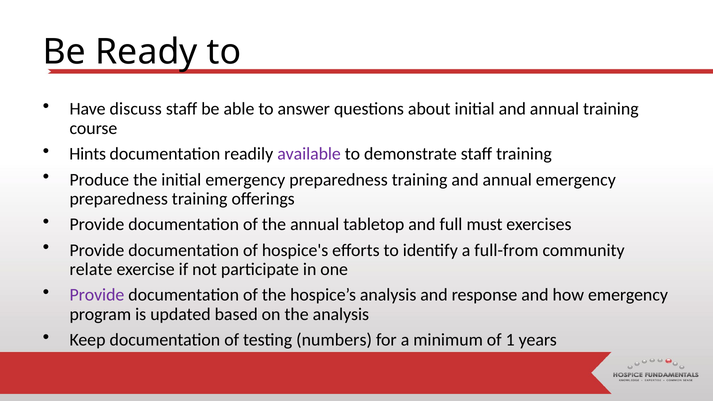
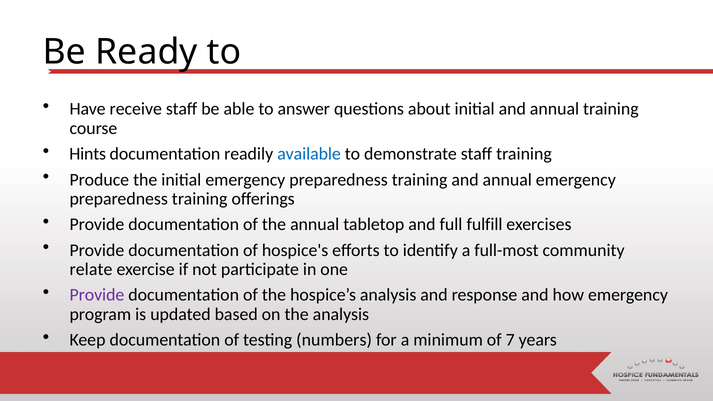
discuss: discuss -> receive (136, 109)
available colour: purple -> blue (309, 154)
must: must -> fulfill (485, 225)
full-from: full-from -> full-most (507, 250)
1: 1 -> 7 (510, 340)
